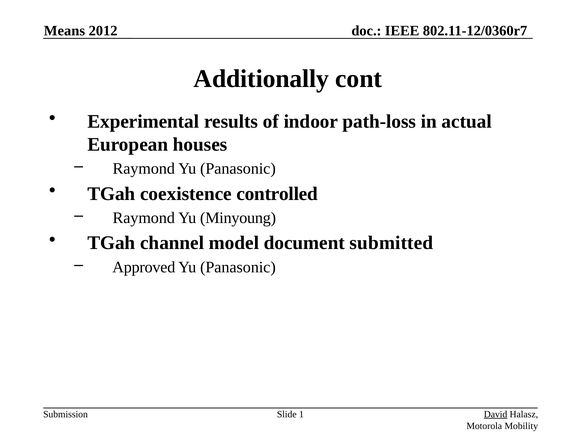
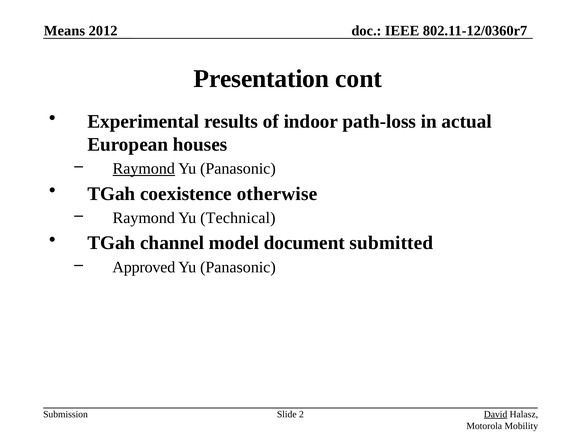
Additionally: Additionally -> Presentation (261, 79)
Raymond underline: none -> present (144, 169)
controlled: controlled -> otherwise (277, 194)
Minyoung: Minyoung -> Technical (238, 218)
1: 1 -> 2 (301, 414)
